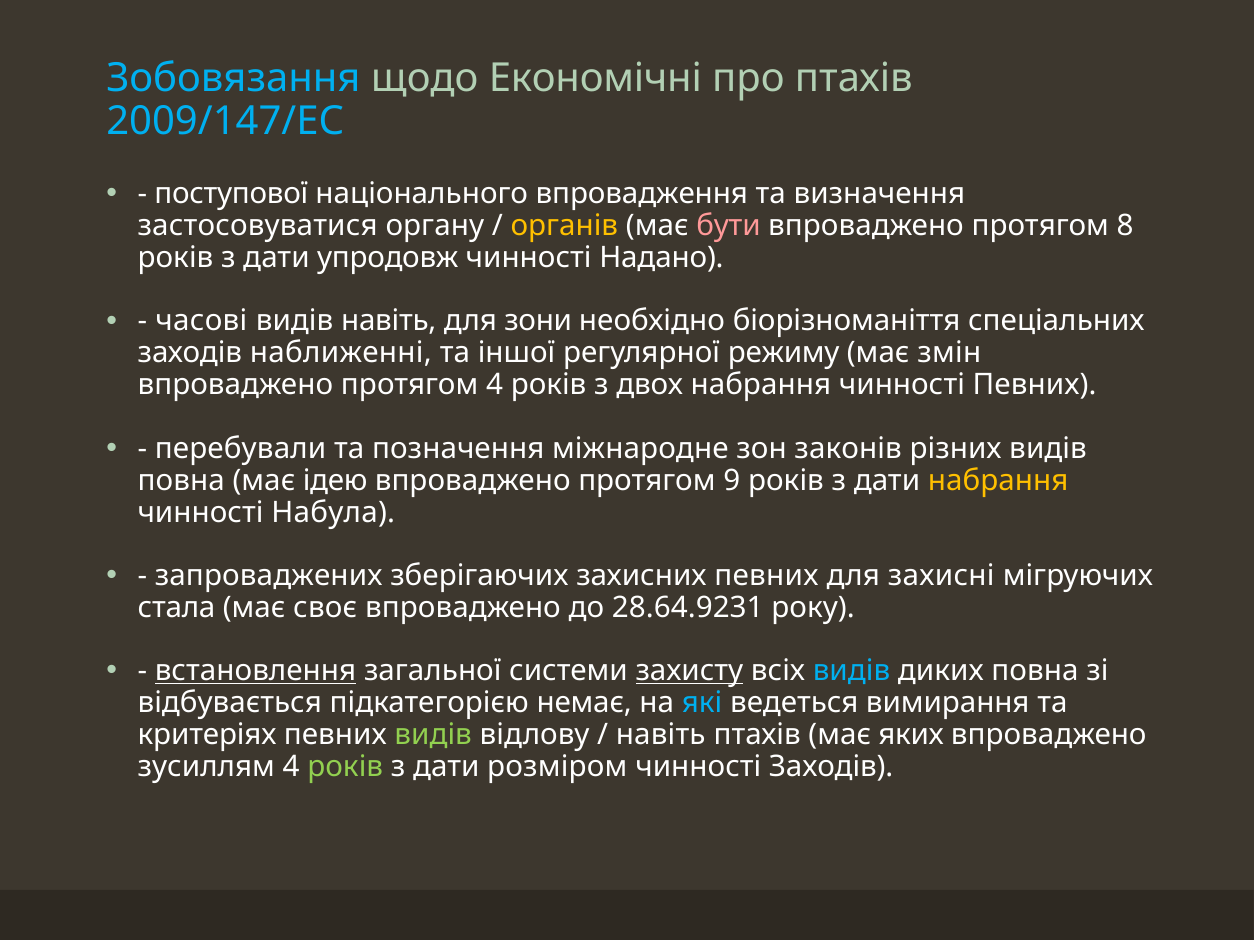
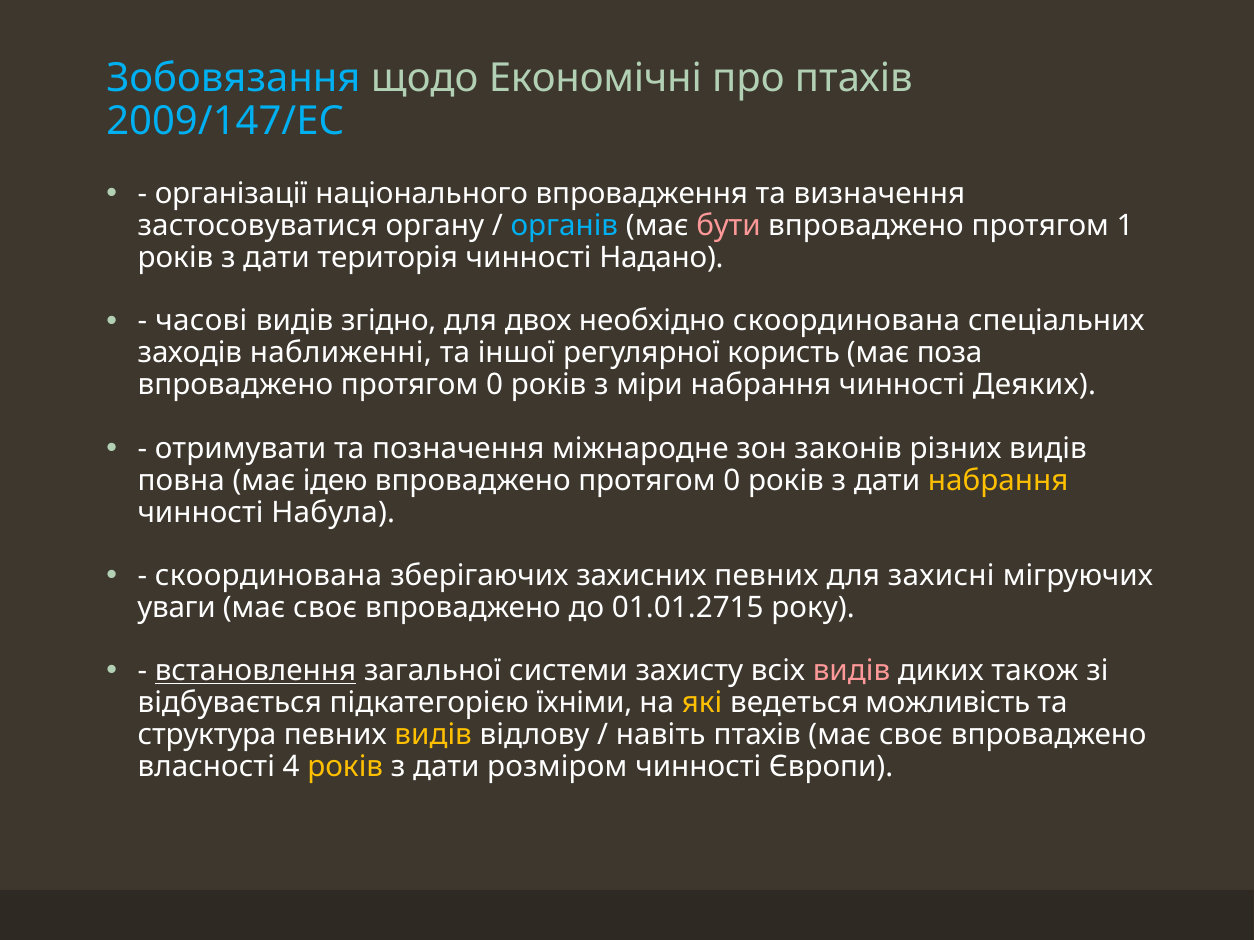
поступової: поступової -> організації (231, 194)
органів colour: yellow -> light blue (564, 226)
8: 8 -> 1 (1125, 226)
упродовж: упродовж -> територія (388, 258)
видів навіть: навіть -> згідно (389, 321)
зони: зони -> двох (538, 321)
необхідно біорізноманіття: біорізноманіття -> скоординована (846, 321)
режиму: режиму -> користь (784, 353)
змін: змін -> поза (950, 353)
4: 4 -> 0 (495, 385)
двох: двох -> міри (650, 385)
чинності Певних: Певних -> Деяких (1035, 385)
перебували: перебували -> отримувати (241, 449)
9: 9 -> 0 (732, 481)
запроваджених: запроваджених -> скоординована (269, 576)
стала: стала -> уваги (177, 608)
28.64.9231: 28.64.9231 -> 01.01.2715 (688, 608)
захисту underline: present -> none (689, 671)
видів colour: light blue -> pink (852, 671)
диких повна: повна -> також (1035, 671)
немає: немає -> їхніми (584, 703)
які colour: light blue -> yellow (702, 703)
вимирання: вимирання -> можливість (948, 703)
критеріях: критеріях -> структура (207, 735)
видів colour: light green -> yellow (433, 735)
птахів має яких: яких -> своє (911, 735)
зусиллям: зусиллям -> власності (206, 767)
років colour: light green -> yellow (345, 767)
чинності Заходів: Заходів -> Європи (831, 767)
